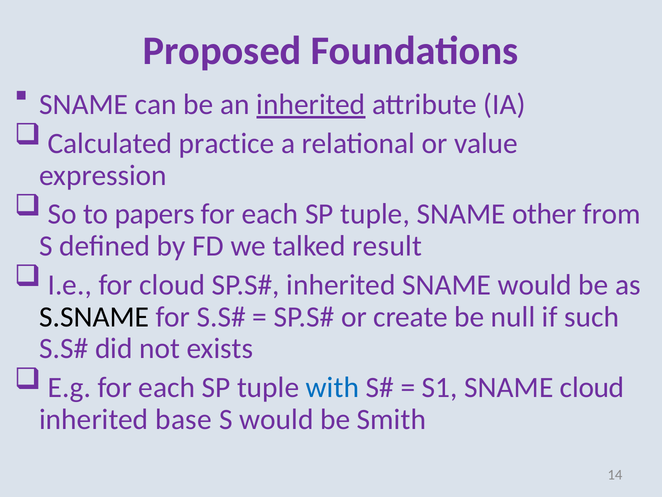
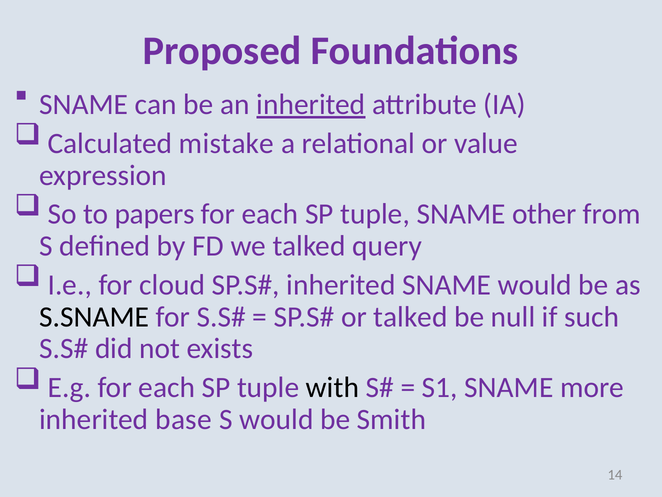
practice: practice -> mistake (227, 143)
result: result -> query (387, 246)
or create: create -> talked (410, 316)
with colour: blue -> black (332, 387)
SNAME cloud: cloud -> more (592, 387)
